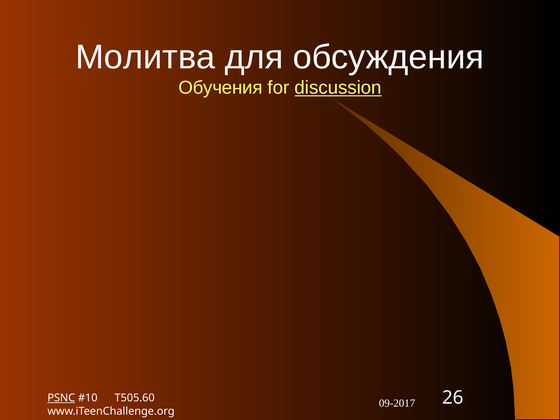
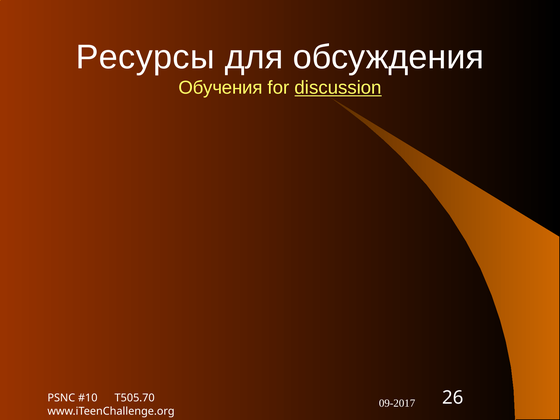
Молитва: Молитва -> Ресурсы (145, 57)
PSNC underline: present -> none (61, 398)
T505.60: T505.60 -> T505.70 (135, 398)
